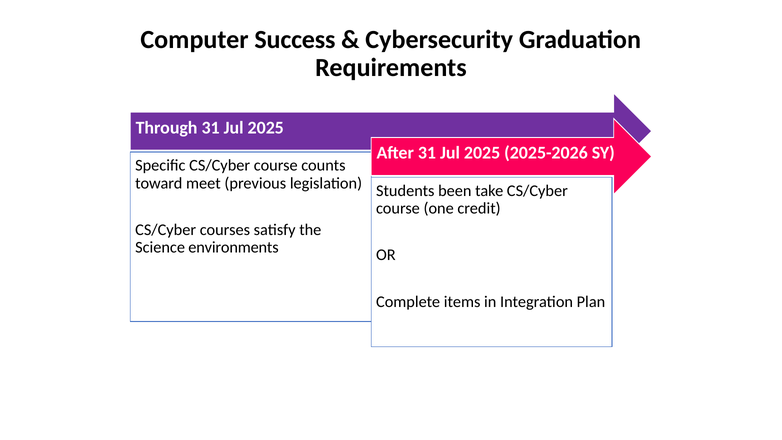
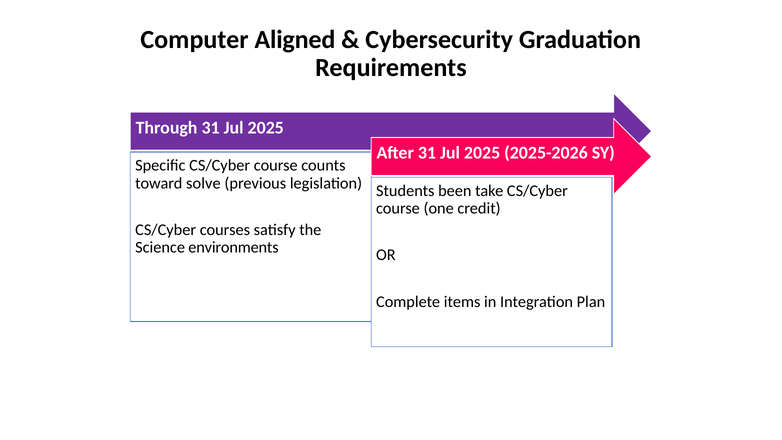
Success: Success -> Aligned (295, 40)
meet: meet -> solve (203, 183)
